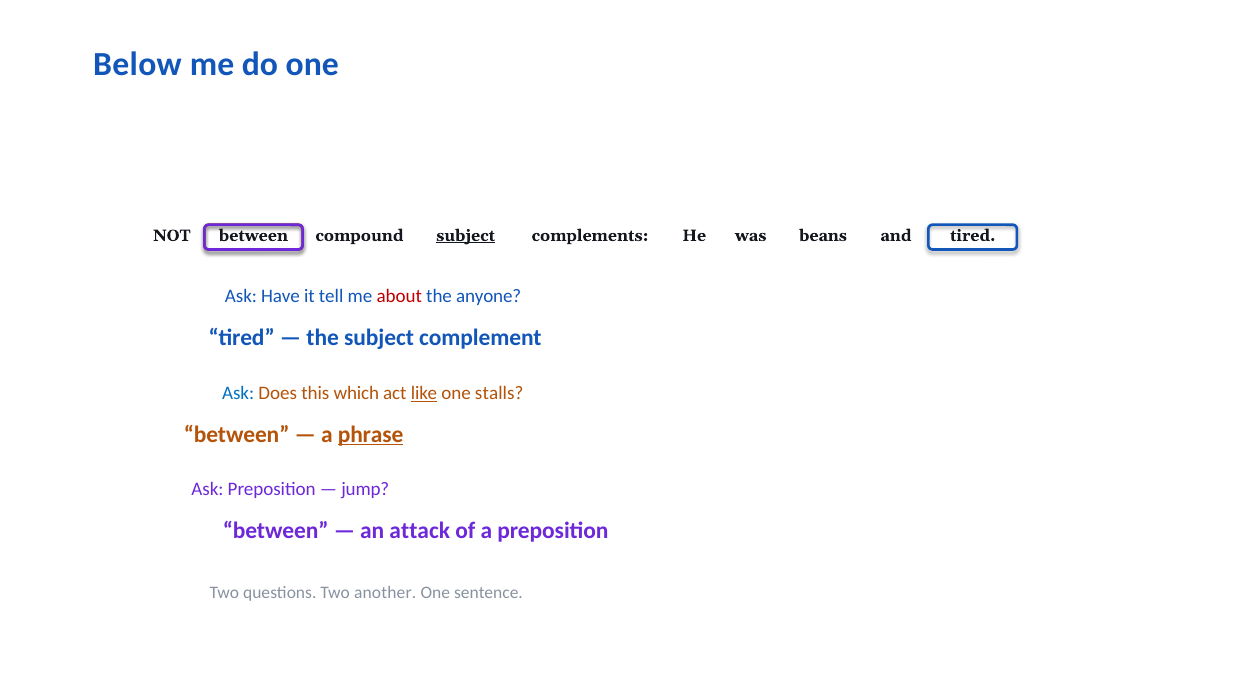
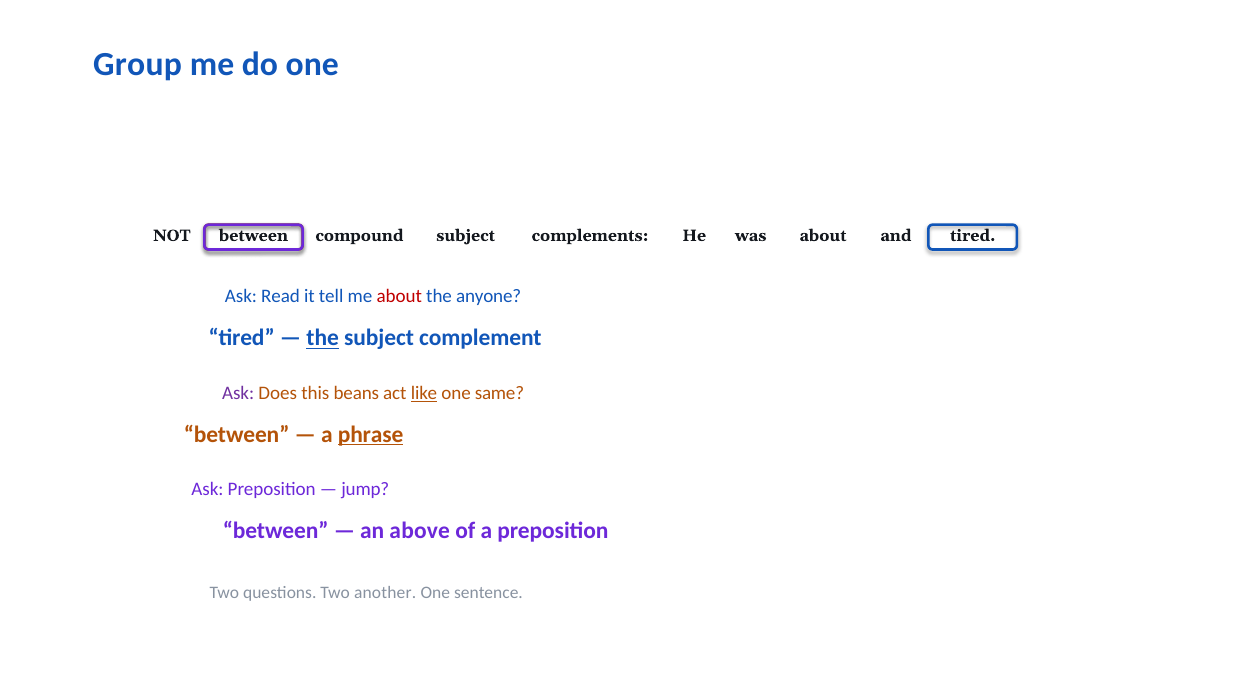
Below: Below -> Group (138, 64)
subject underline: present -> none (466, 235)
was beans: beans -> about (823, 235)
Have: Have -> Read (281, 296)
the underline: none -> present (323, 338)
Ask colour: blue -> purple (238, 393)
which: which -> beans (356, 393)
stalls: stalls -> same (499, 393)
attack: attack -> above (420, 531)
